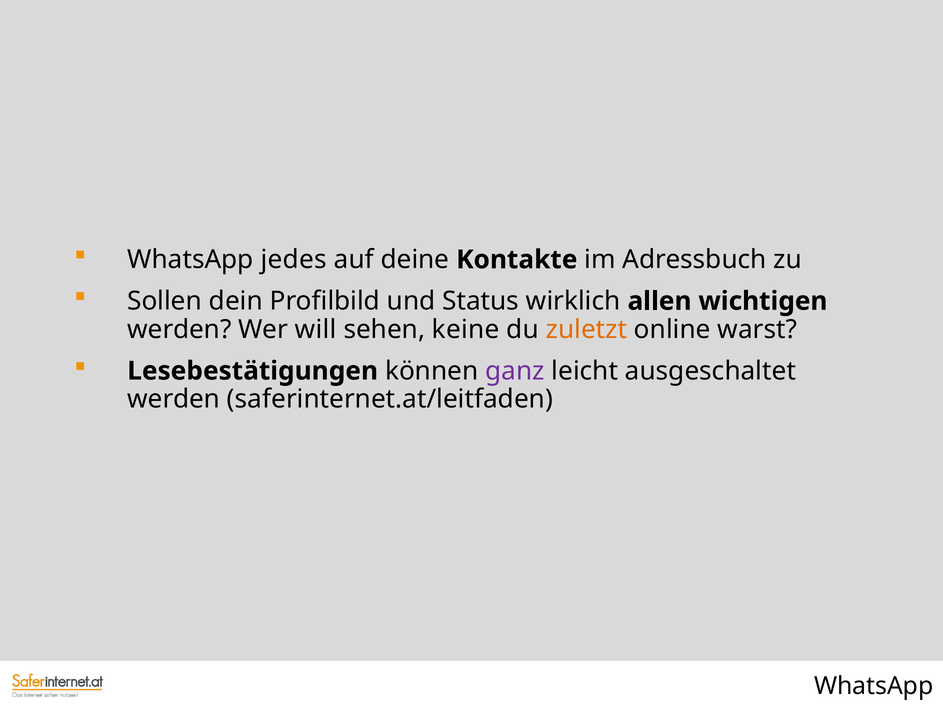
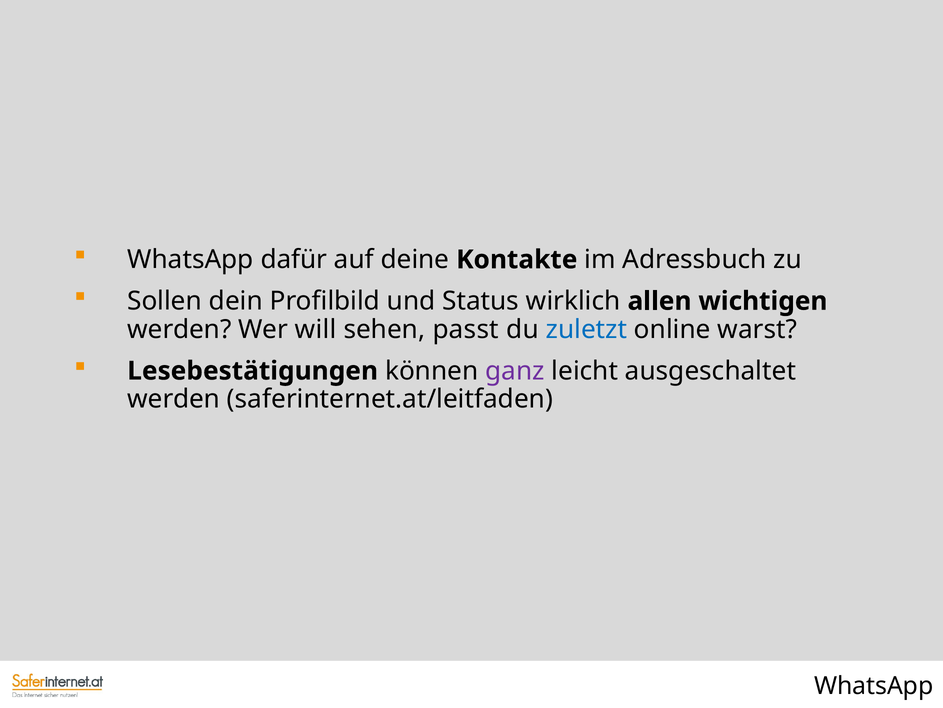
jedes: jedes -> dafür (294, 259)
keine: keine -> passt (466, 329)
zuletzt colour: orange -> blue (586, 329)
